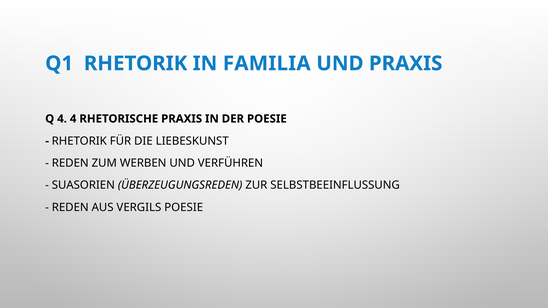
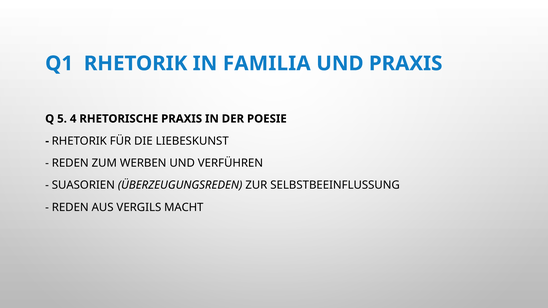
Q 4: 4 -> 5 (62, 119)
VERGILS POESIE: POESIE -> MACHT (184, 208)
